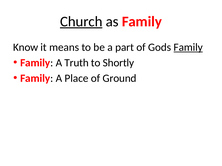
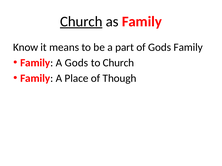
Family underline: present -> none (188, 47)
A Truth: Truth -> Gods (76, 63)
to Shortly: Shortly -> Church (118, 63)
Ground: Ground -> Though (120, 78)
